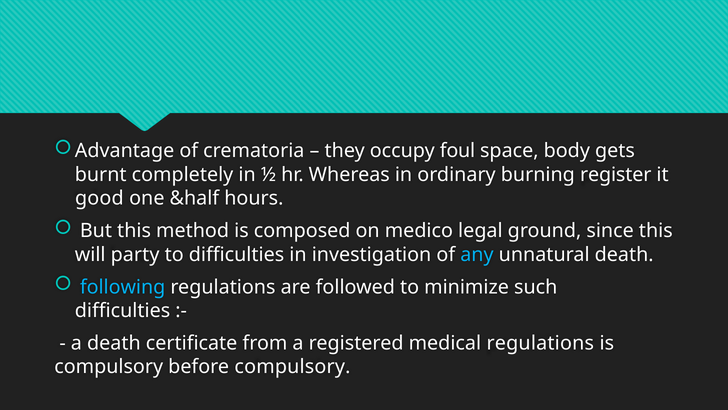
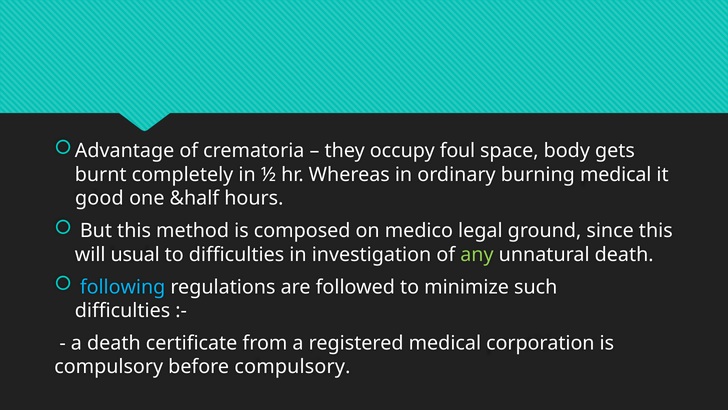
burning register: register -> medical (616, 174)
party: party -> usual (135, 254)
any colour: light blue -> light green (477, 254)
medical regulations: regulations -> corporation (540, 343)
